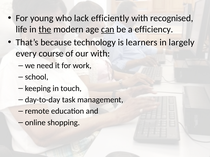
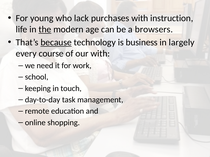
efficiently: efficiently -> purchases (110, 18)
recognised: recognised -> instruction (172, 18)
can underline: present -> none (108, 29)
efficiency: efficiency -> browsers (154, 29)
because underline: none -> present (56, 43)
learners: learners -> business (142, 43)
